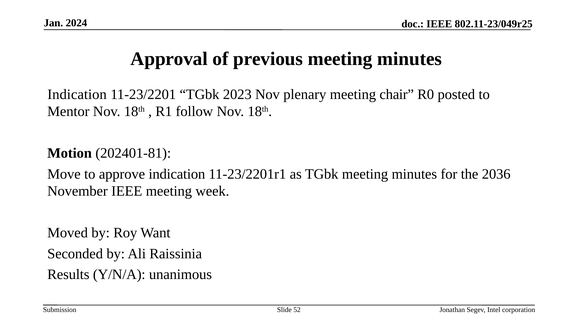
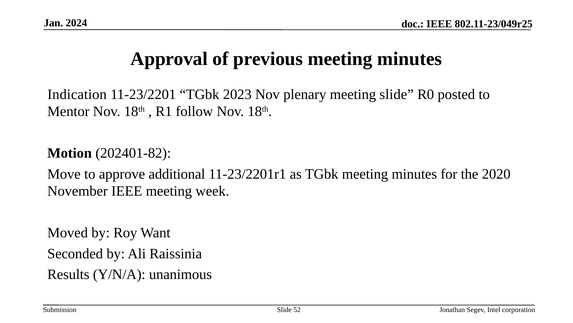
meeting chair: chair -> slide (397, 94)
202401-81: 202401-81 -> 202401-82 (133, 153)
approve indication: indication -> additional (177, 174)
2036: 2036 -> 2020 (496, 174)
